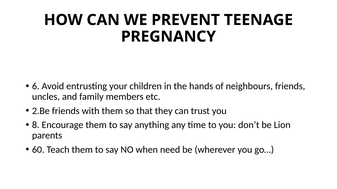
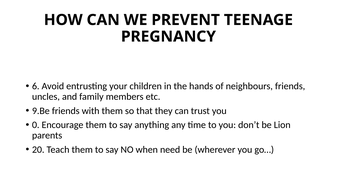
2.Be: 2.Be -> 9.Be (41, 111)
8: 8 -> 0 (36, 125)
60: 60 -> 20 (38, 150)
